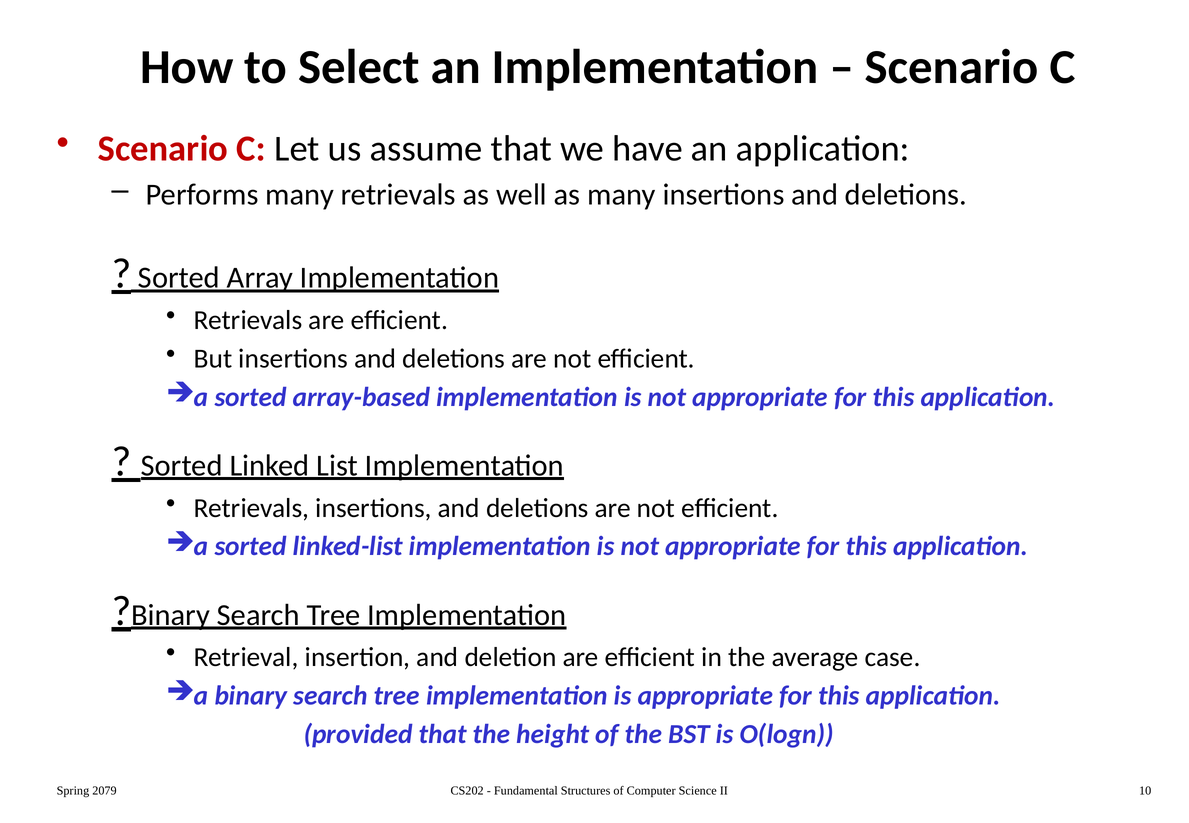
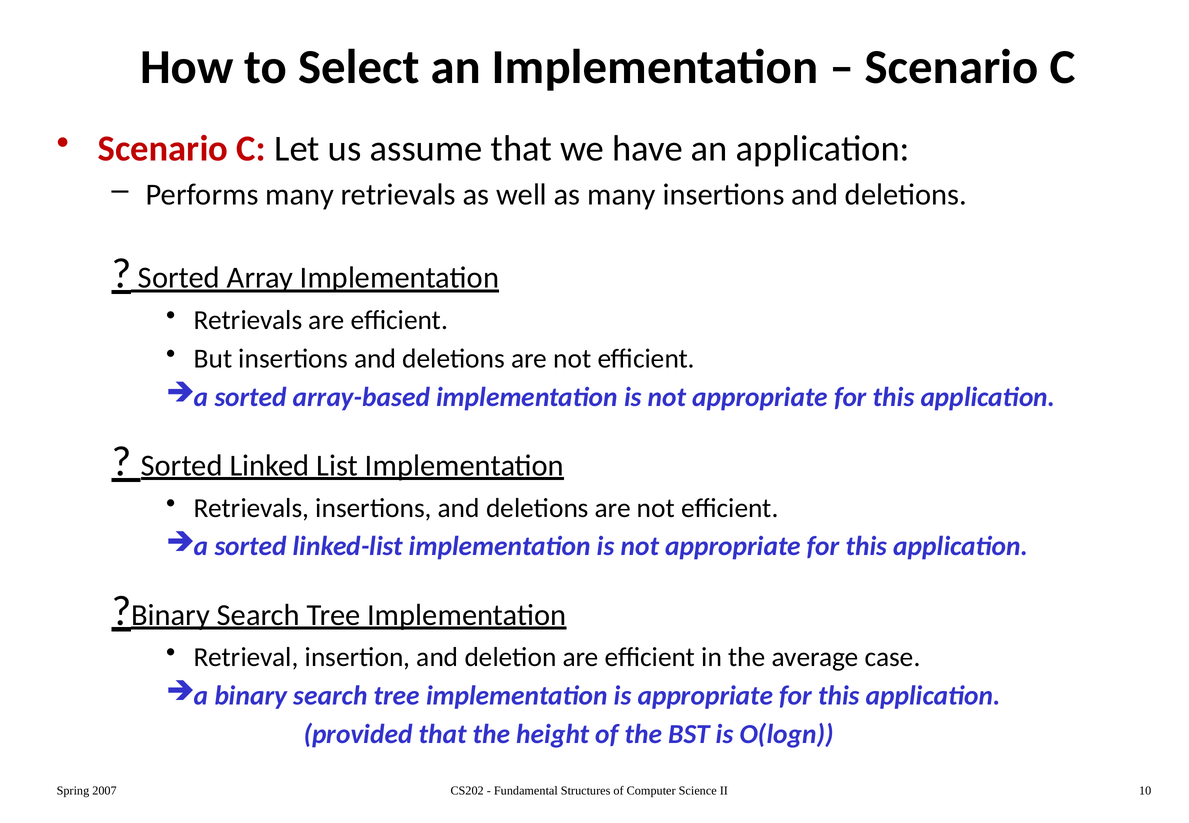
2079: 2079 -> 2007 (104, 791)
